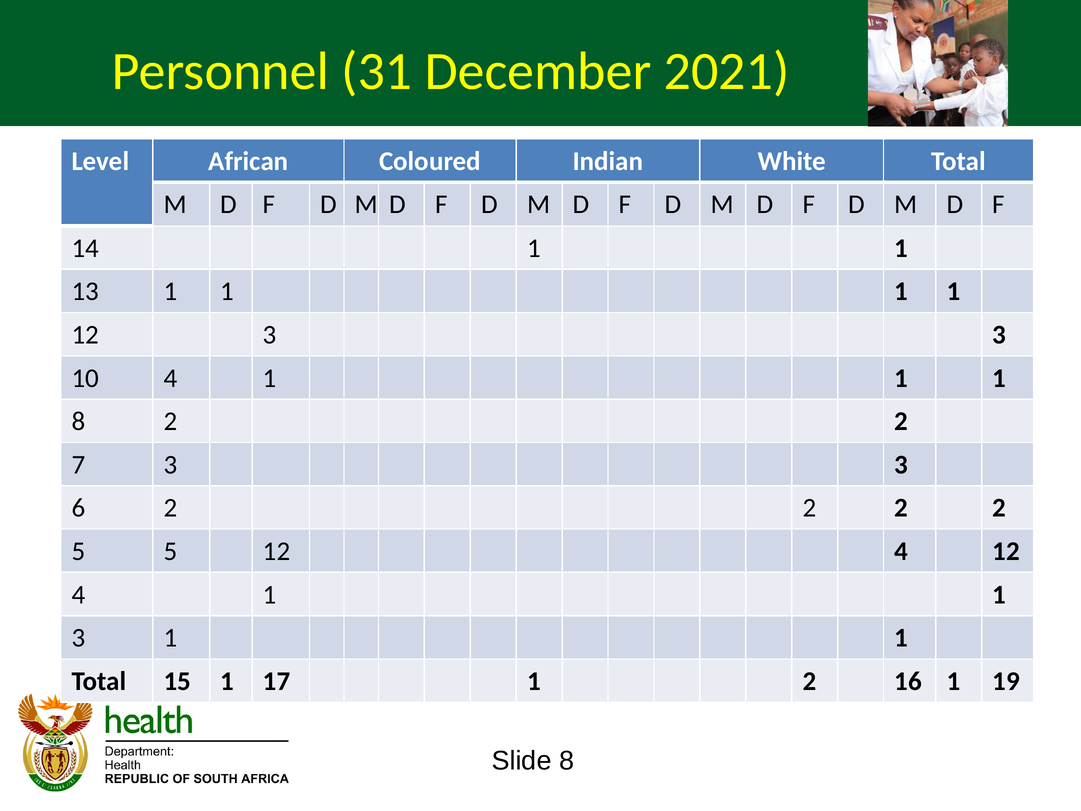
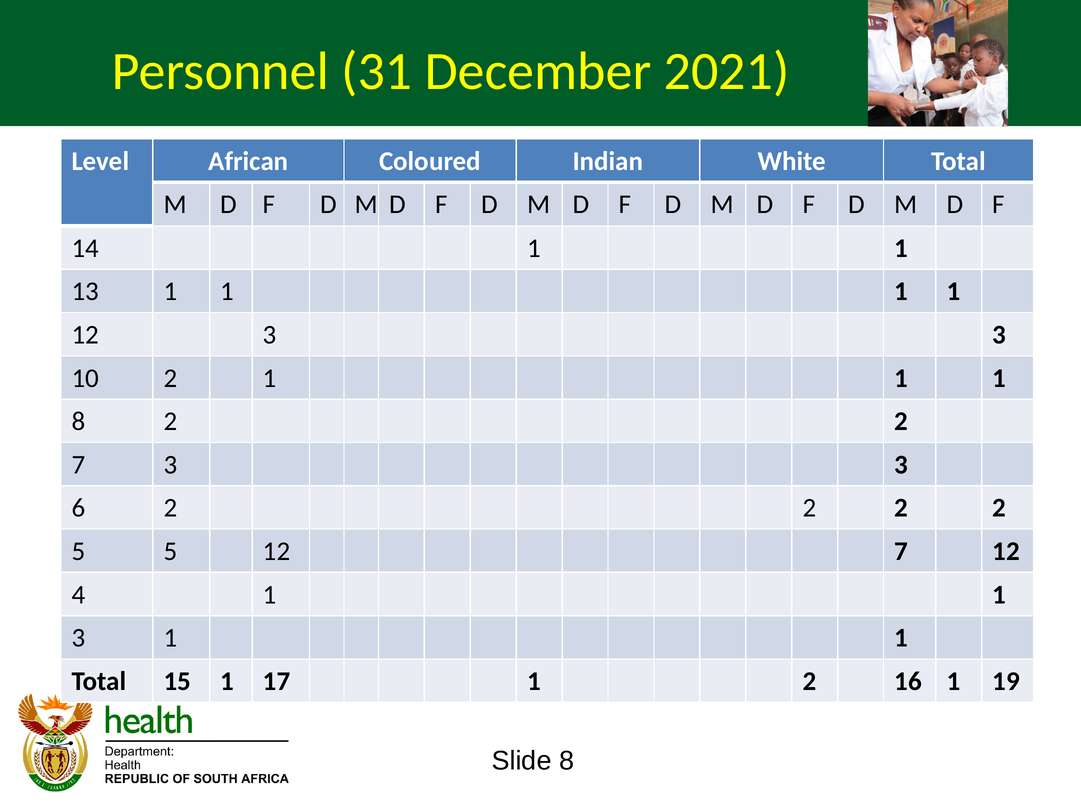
10 4: 4 -> 2 (170, 378)
5 12 4: 4 -> 7 (901, 551)
